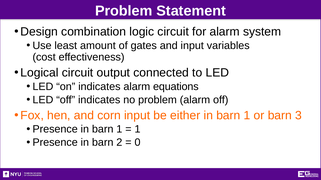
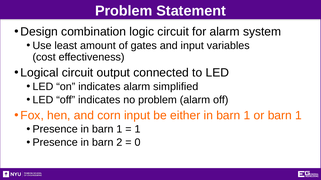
equations: equations -> simplified (176, 87)
or barn 3: 3 -> 1 (299, 116)
